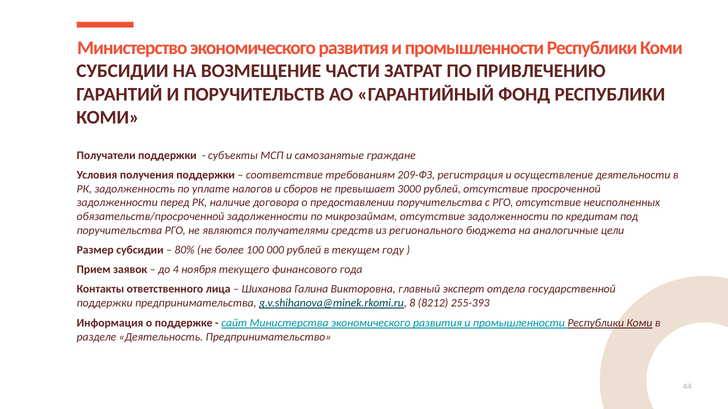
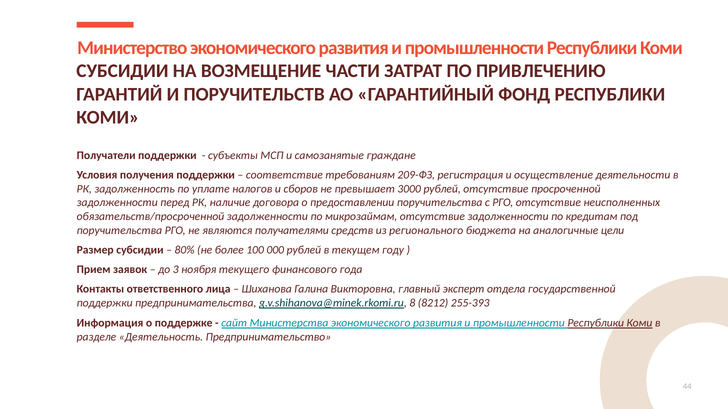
4: 4 -> 3 (176, 270)
